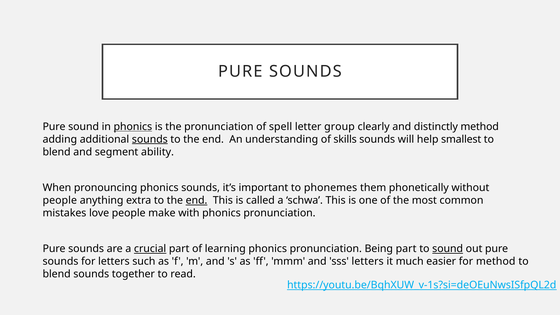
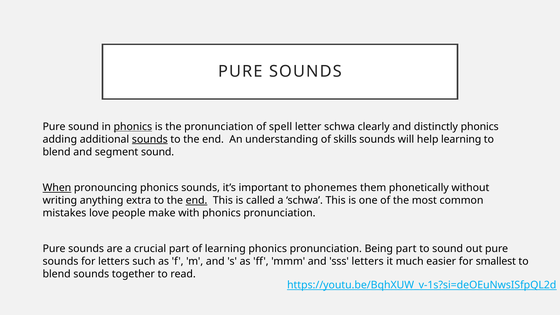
letter group: group -> schwa (340, 127)
distinctly method: method -> phonics (480, 127)
help smallest: smallest -> learning (461, 139)
segment ability: ability -> sound (158, 152)
When underline: none -> present (57, 188)
people: people -> writing (60, 200)
crucial underline: present -> none (150, 249)
sound underline: present -> none (448, 249)
for method: method -> smallest (496, 261)
